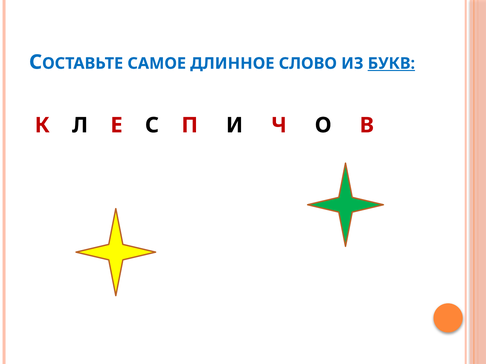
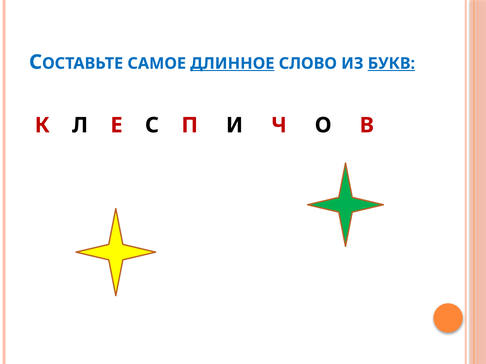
ДЛИННОЕ underline: none -> present (232, 64)
